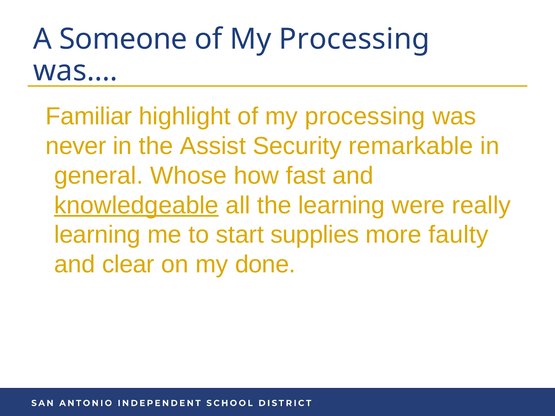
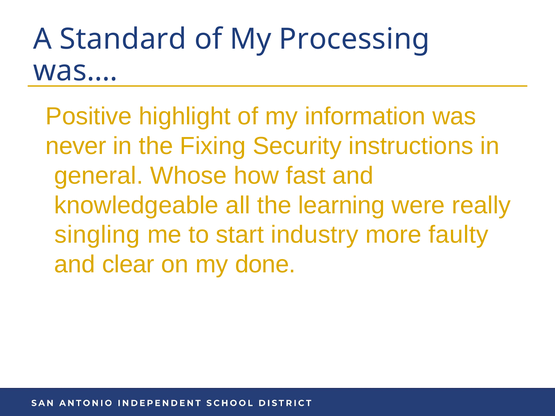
Someone: Someone -> Standard (123, 39)
Familiar: Familiar -> Positive (89, 116)
highlight of my processing: processing -> information (365, 116)
Assist: Assist -> Fixing (213, 146)
remarkable: remarkable -> instructions (411, 146)
knowledgeable underline: present -> none (136, 205)
learning: learning -> singling (97, 235)
supplies: supplies -> industry (315, 235)
